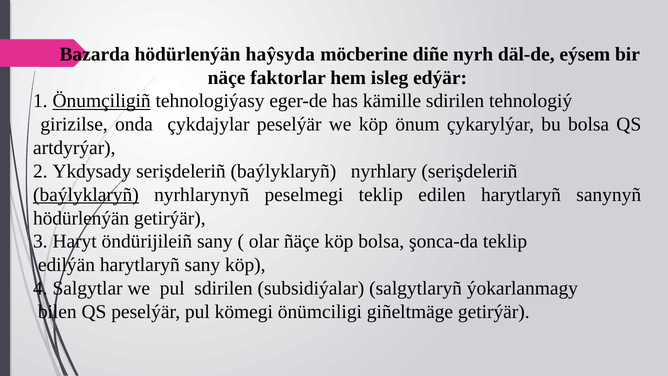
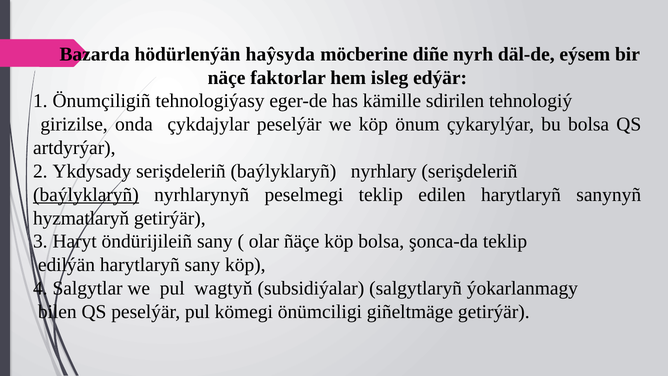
Önumçiligiñ underline: present -> none (102, 101)
hödürlenýän: hödürlenýän -> hyzmatlaryň (81, 218)
pul sdirilen: sdirilen -> wagtyň (223, 288)
